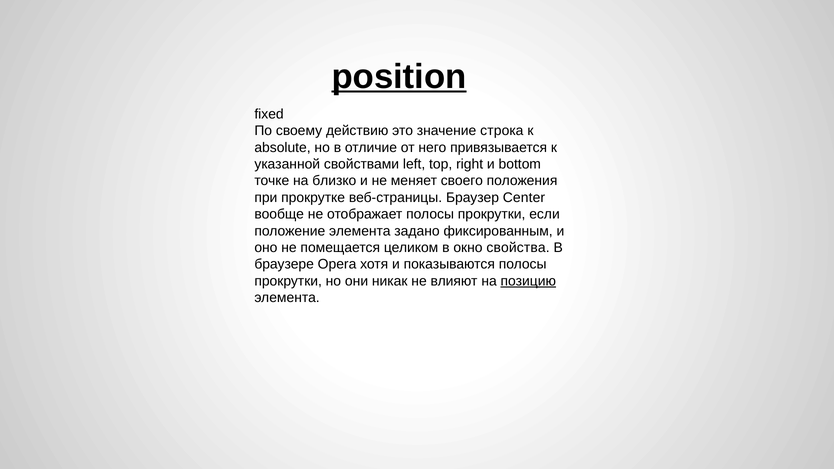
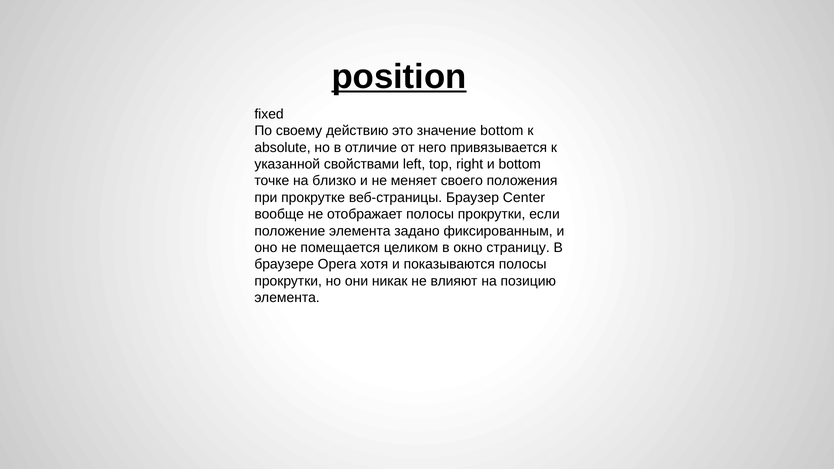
значение строка: строка -> bottom (502, 131)
свойства: свойства -> страницу (518, 248)
позицию underline: present -> none (528, 281)
